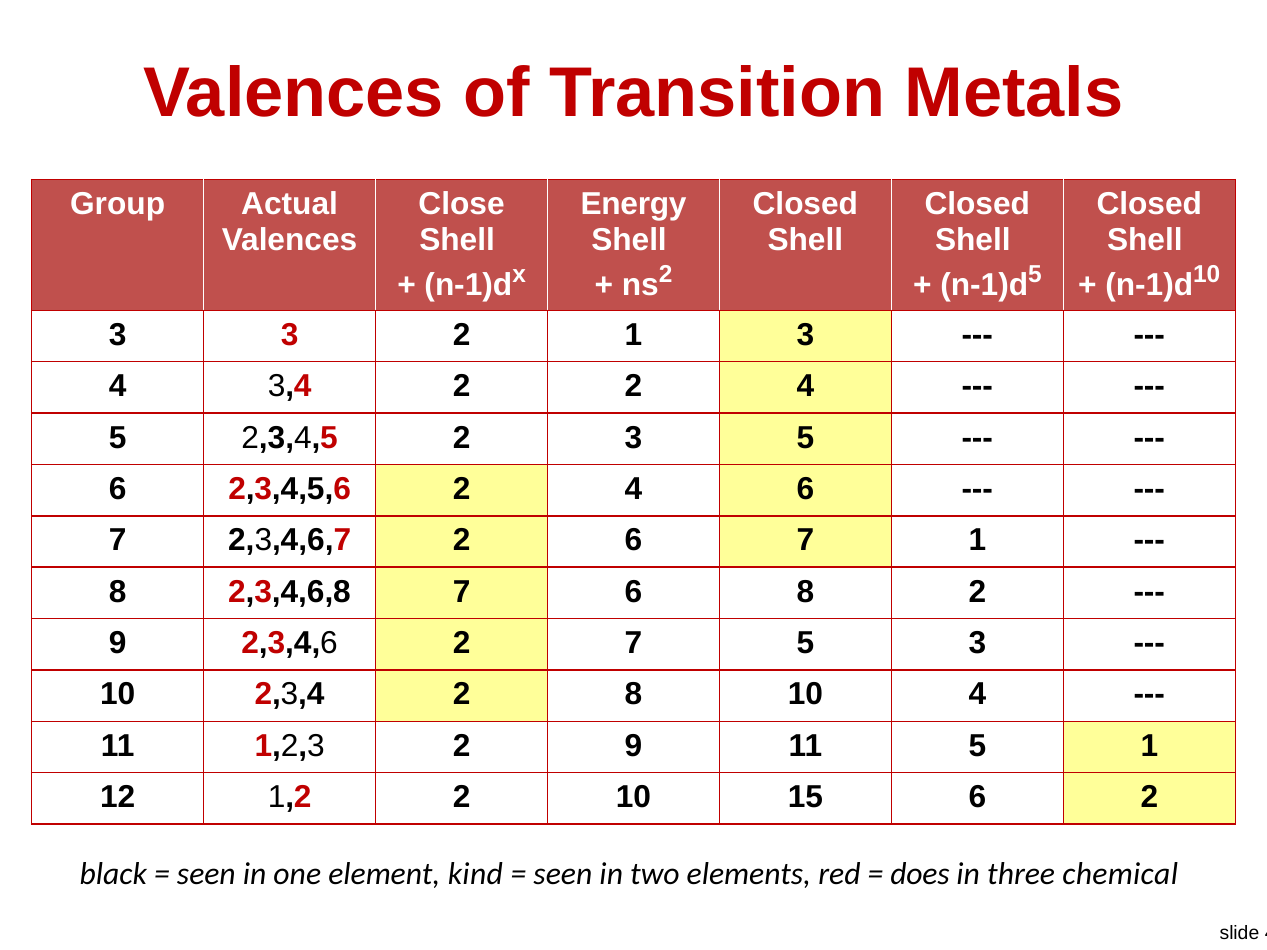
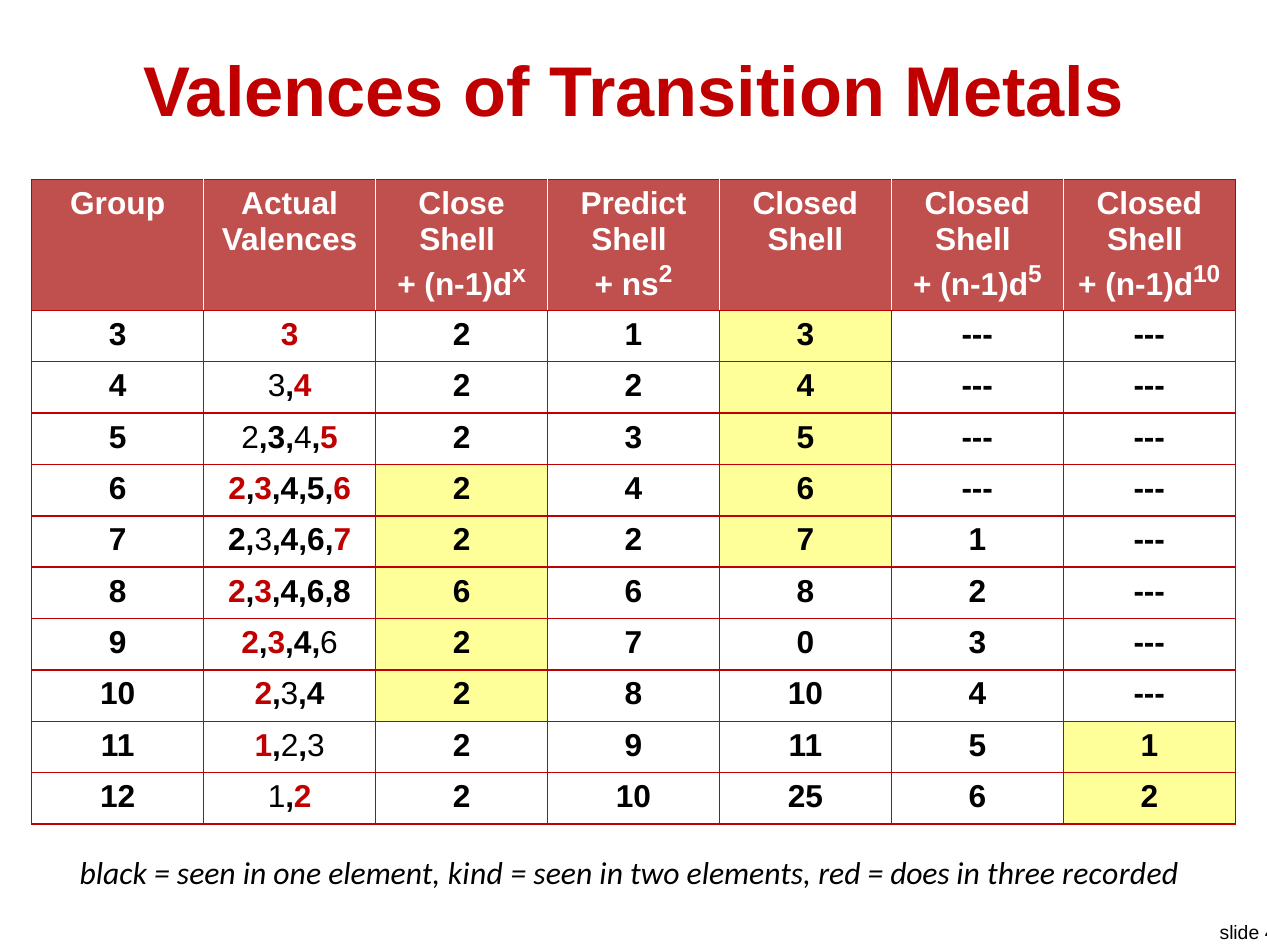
Energy: Energy -> Predict (634, 204)
2,3,4,6,7 2 6: 6 -> 2 (634, 541)
2,3,4,6,8 7: 7 -> 6 (462, 592)
7 5: 5 -> 0 (805, 643)
15: 15 -> 25 (805, 797)
chemical: chemical -> recorded (1120, 875)
